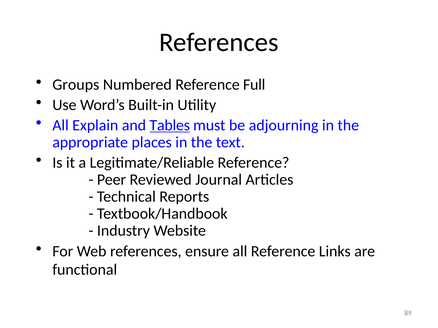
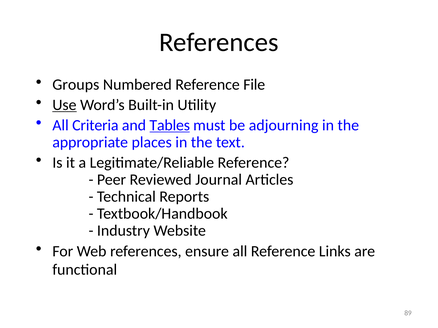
Full: Full -> File (254, 85)
Use underline: none -> present (64, 105)
Explain: Explain -> Criteria (95, 125)
